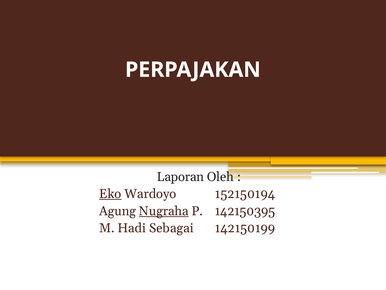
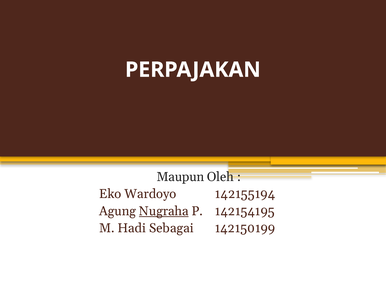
Laporan: Laporan -> Maupun (180, 177)
Eko underline: present -> none (110, 194)
152150194: 152150194 -> 142155194 (245, 194)
142150395: 142150395 -> 142154195 (245, 211)
